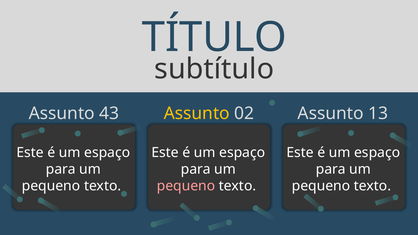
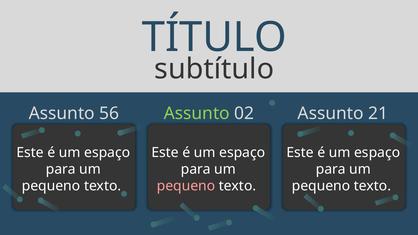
43: 43 -> 56 (109, 113)
Assunto colour: yellow -> light green (197, 113)
13: 13 -> 21 (378, 113)
